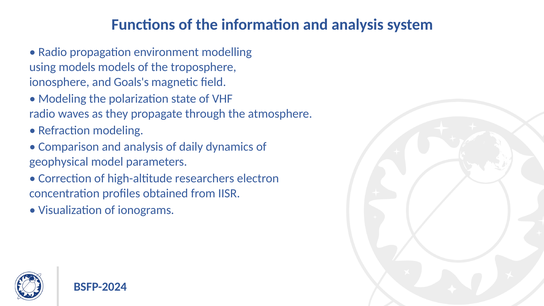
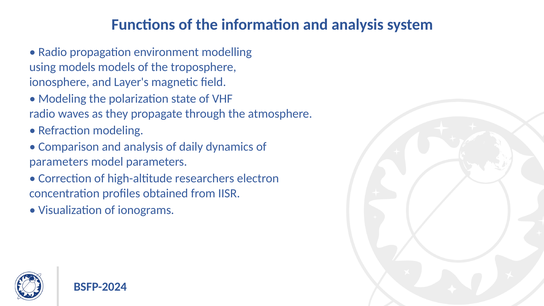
Goals's: Goals's -> Layer's (131, 82)
geophysical: geophysical -> parameters (59, 162)
